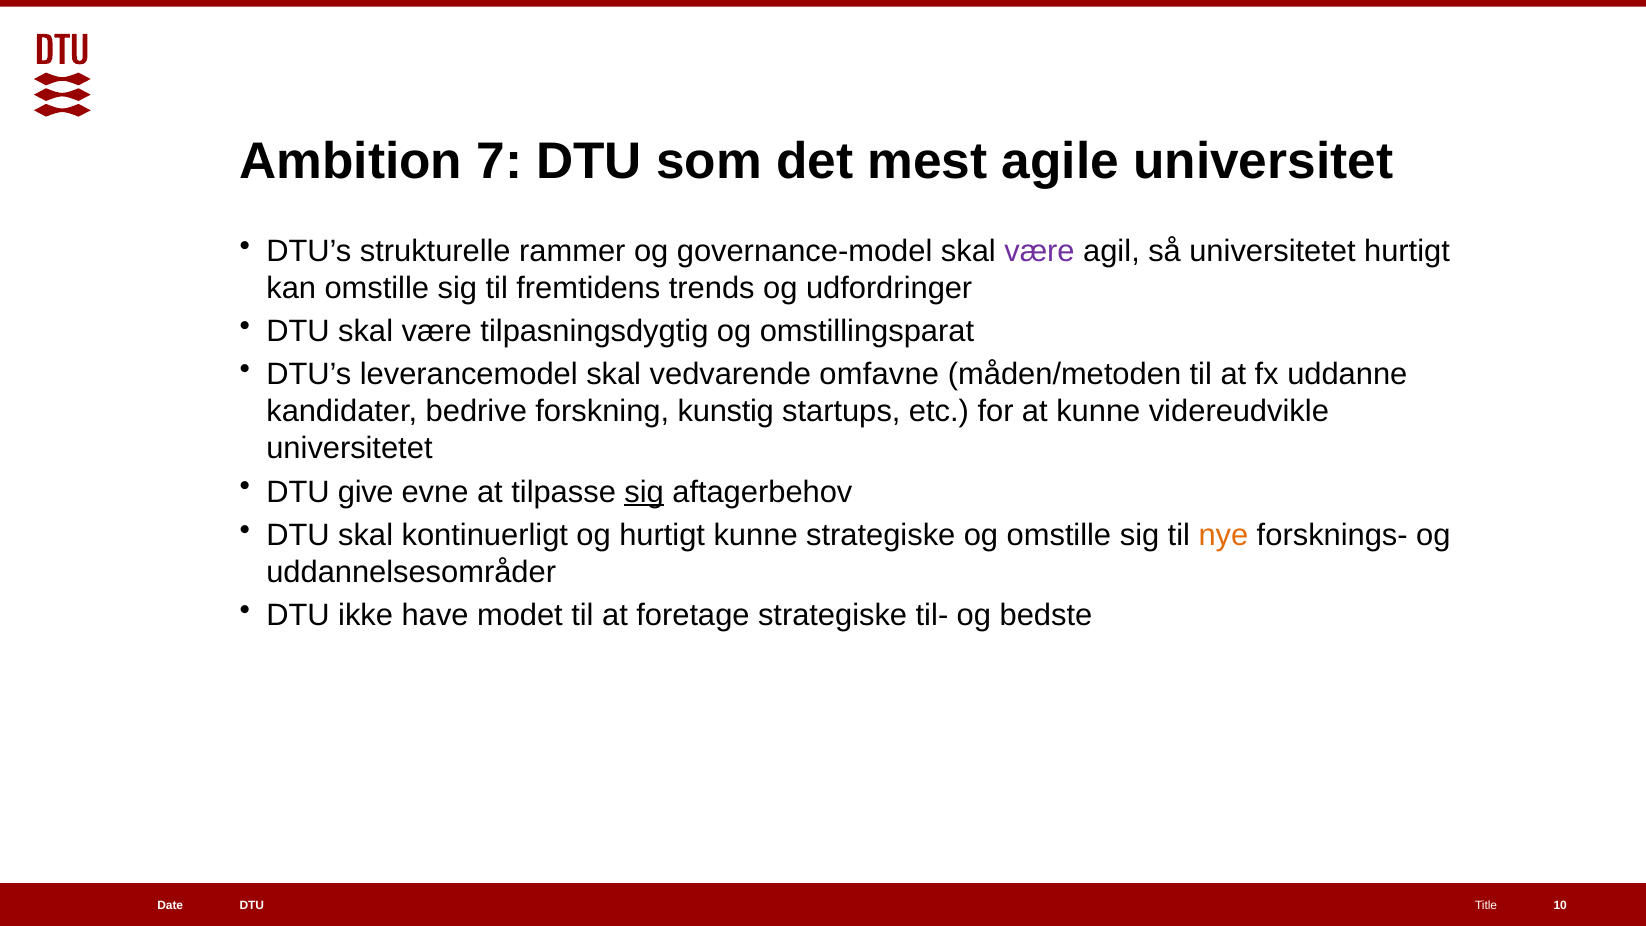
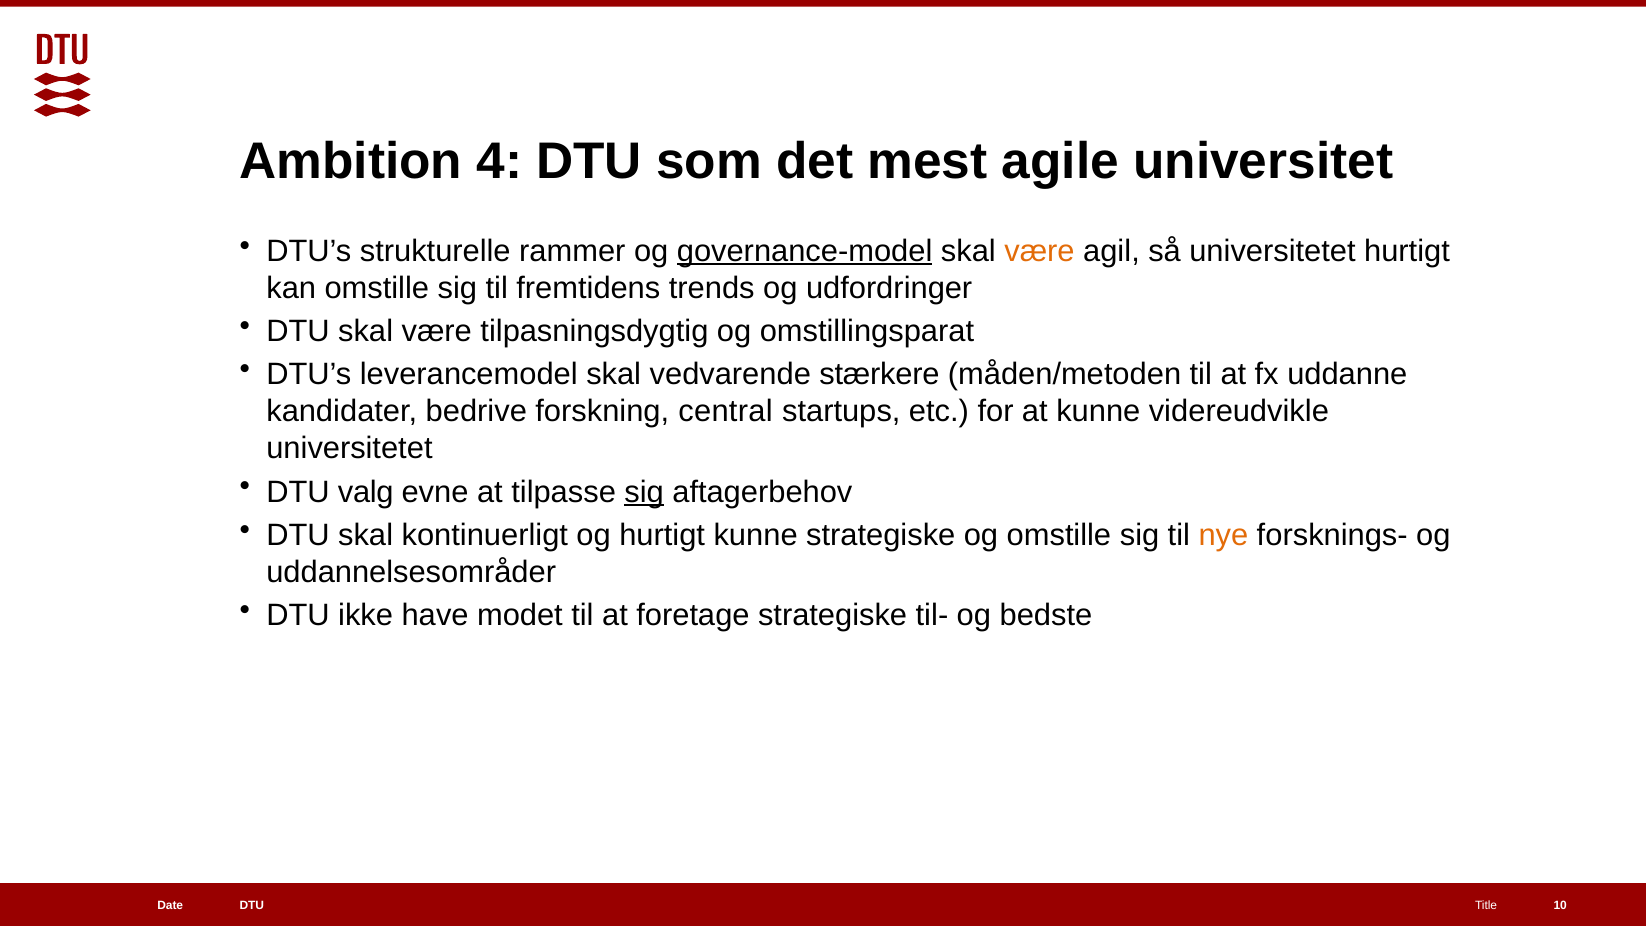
7: 7 -> 4 (499, 162)
governance-model underline: none -> present (805, 251)
være colour: purple -> orange (1040, 251)
omfavne: omfavne -> stærkere (880, 375)
kunstig: kunstig -> central (726, 412)
give: give -> valg (366, 492)
